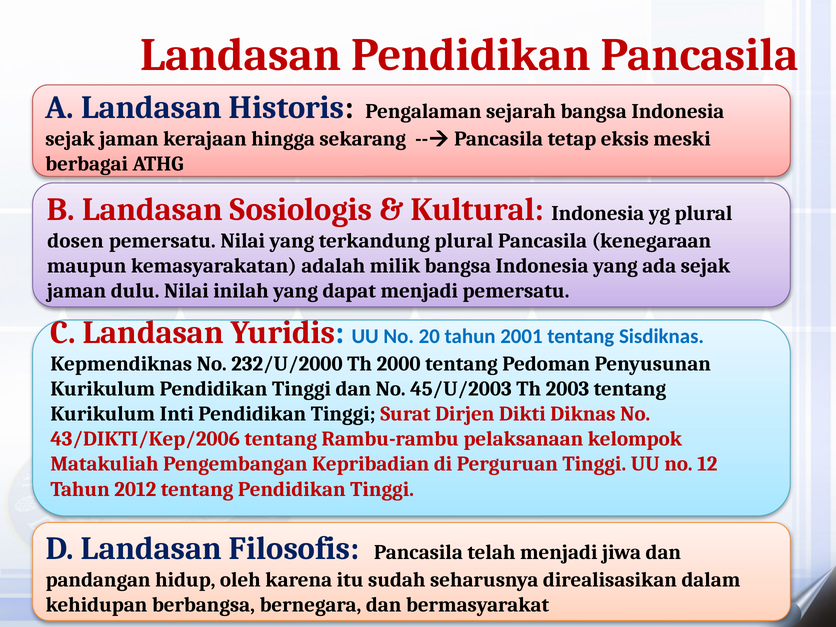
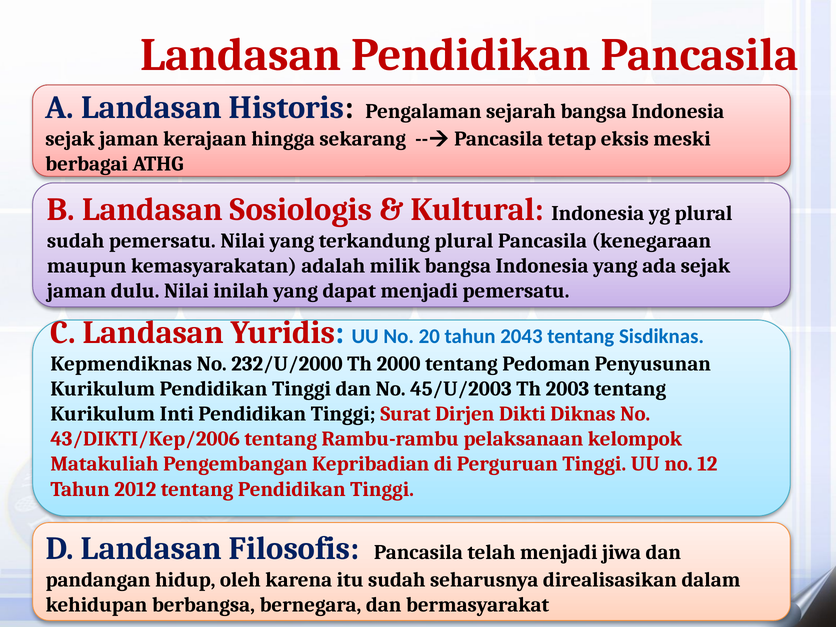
dosen: dosen -> sudah (76, 241)
2001: 2001 -> 2043 (521, 336)
